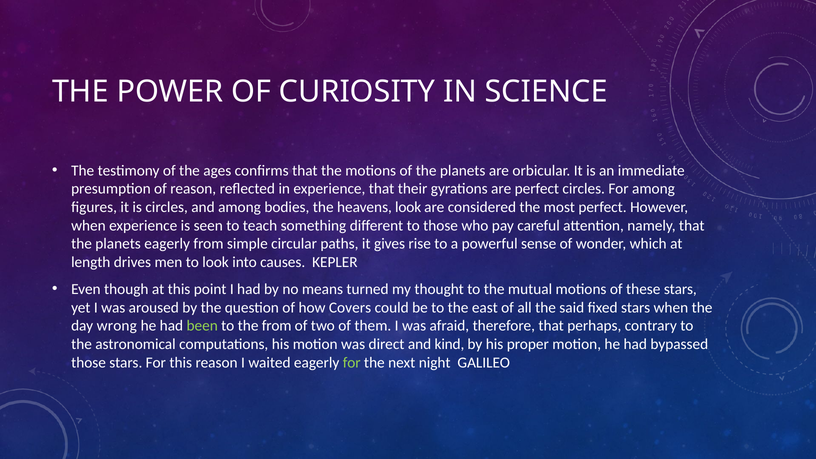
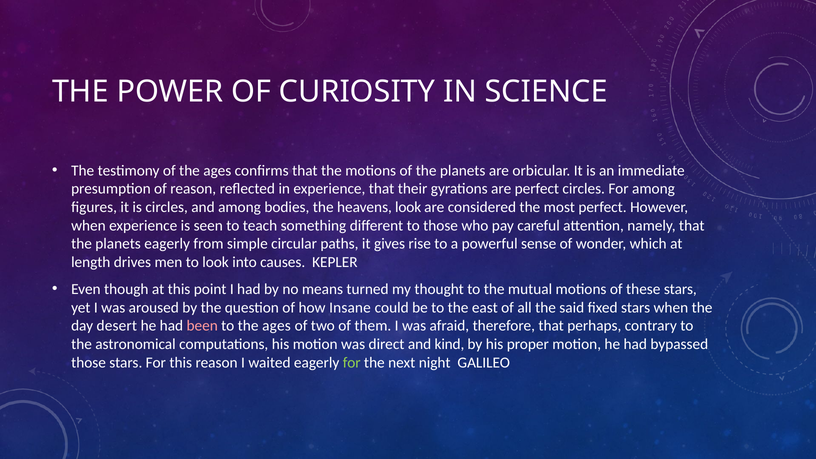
Covers: Covers -> Insane (350, 308)
wrong: wrong -> desert (117, 326)
been colour: light green -> pink (202, 326)
to the from: from -> ages (277, 326)
